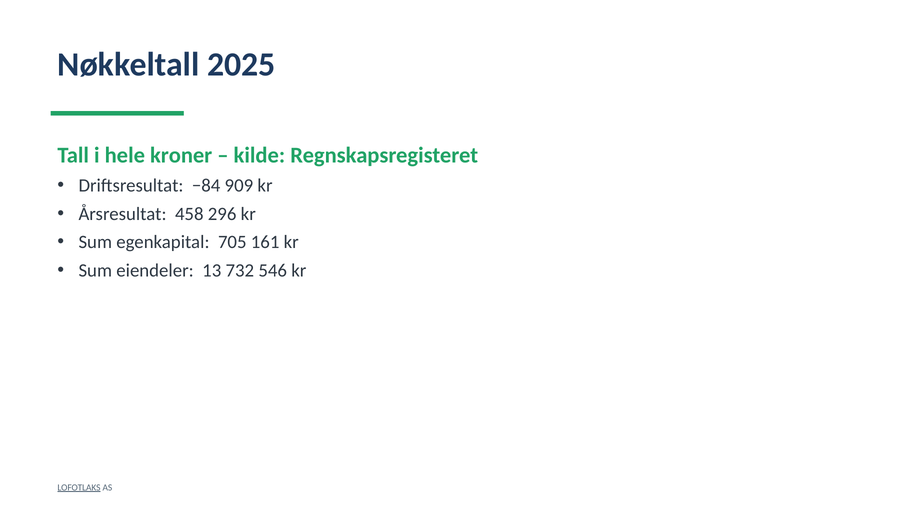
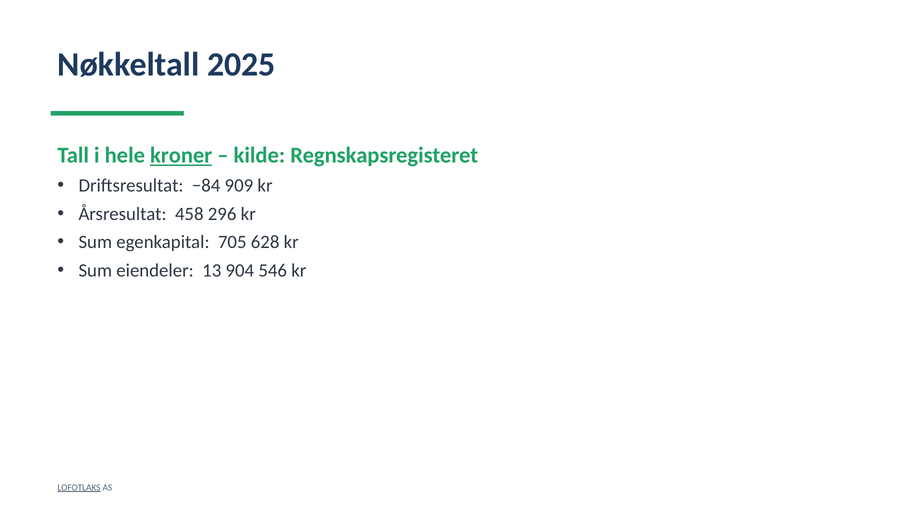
kroner underline: none -> present (181, 155)
161: 161 -> 628 (265, 242)
732: 732 -> 904 (240, 270)
